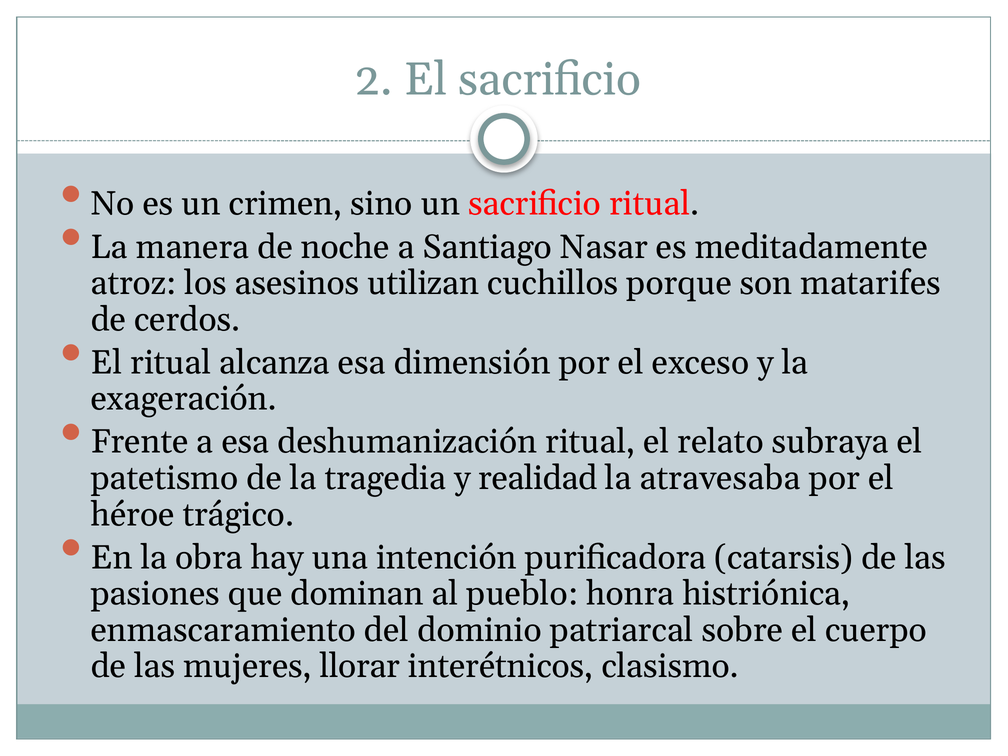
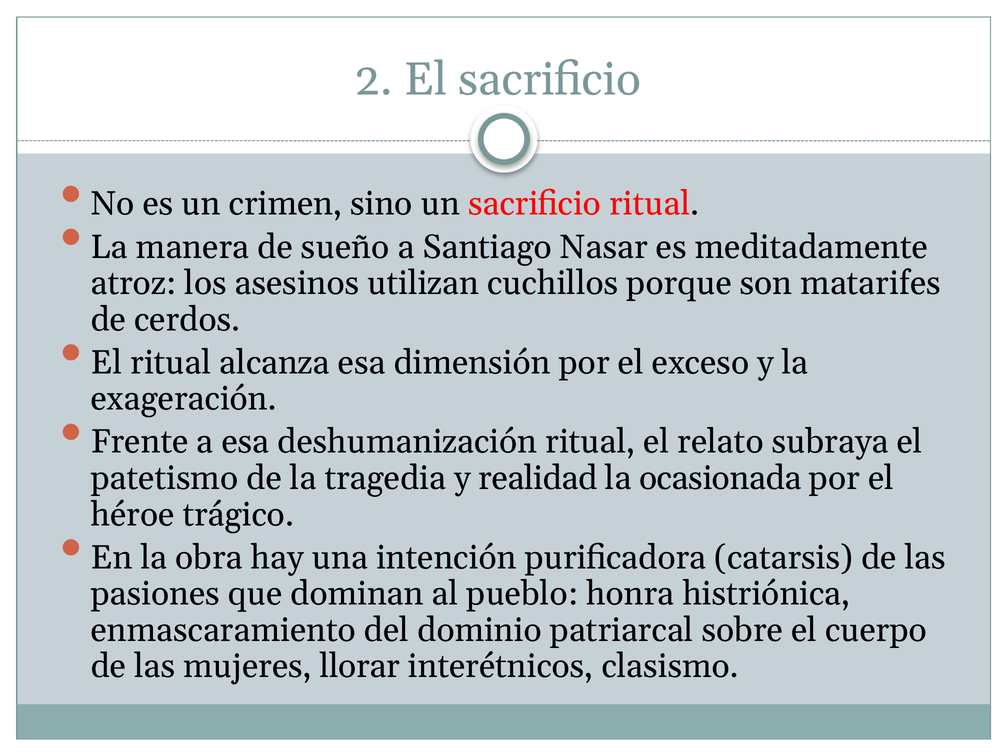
noche: noche -> sueño (345, 247)
atravesaba: atravesaba -> ocasionada (720, 478)
